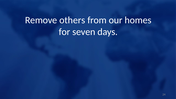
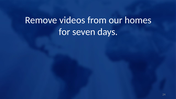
others: others -> videos (72, 20)
